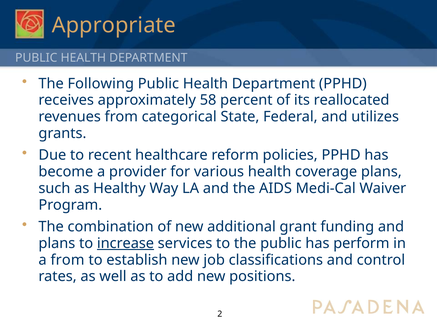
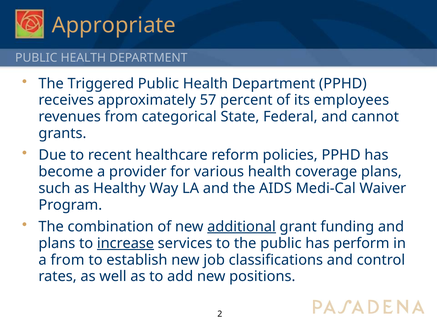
Following: Following -> Triggered (101, 83)
58: 58 -> 57 (208, 100)
reallocated: reallocated -> employees (351, 100)
utilizes: utilizes -> cannot (375, 117)
additional underline: none -> present (242, 226)
